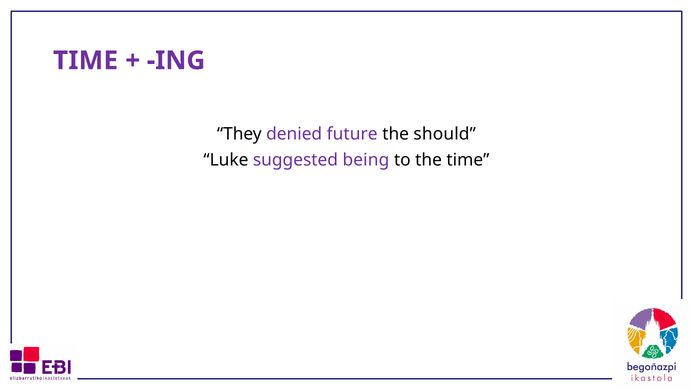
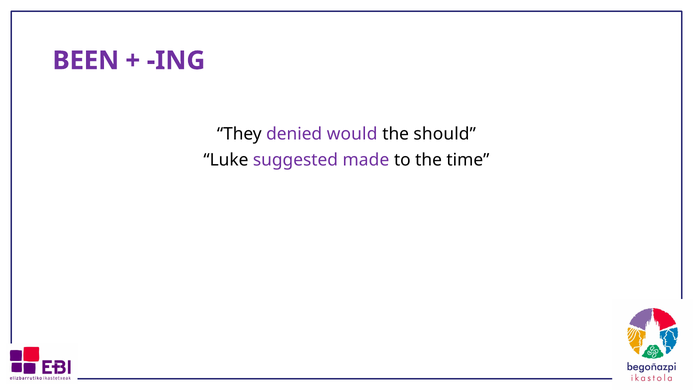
TIME: TIME -> BEEN (86, 61)
future: future -> would (352, 134)
being: being -> made (366, 160)
